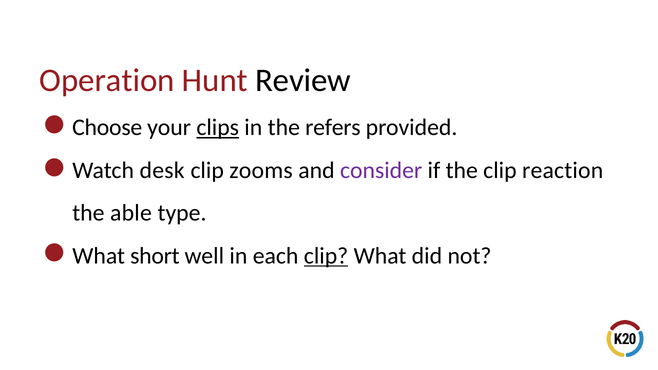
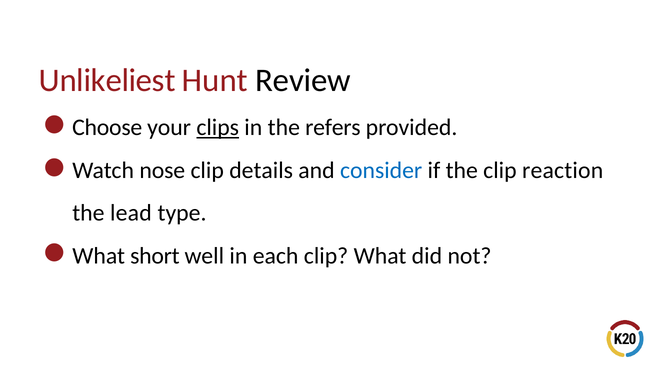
Operation: Operation -> Unlikeliest (107, 80)
desk: desk -> nose (162, 170)
zooms: zooms -> details (261, 170)
consider colour: purple -> blue (381, 170)
able: able -> lead (131, 213)
clip underline: present -> none (326, 256)
